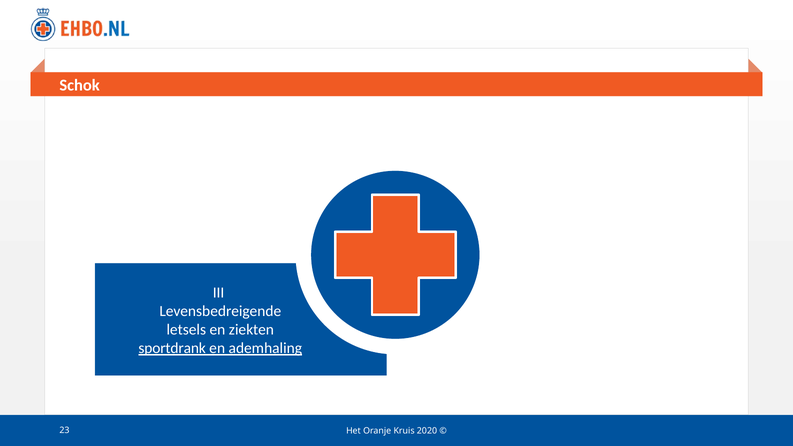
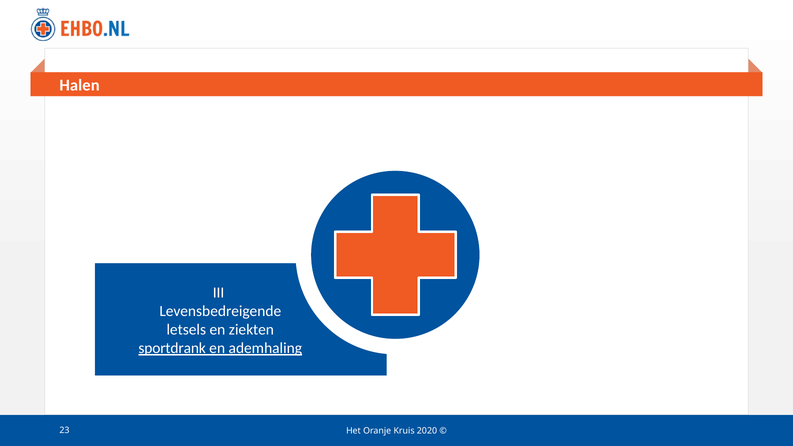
Schok: Schok -> Halen (80, 85)
